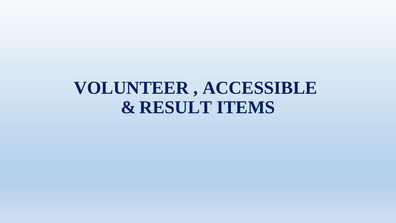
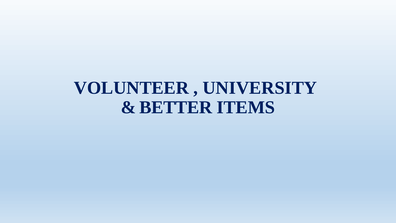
ACCESSIBLE: ACCESSIBLE -> UNIVERSITY (260, 88)
RESULT: RESULT -> BETTER (176, 107)
